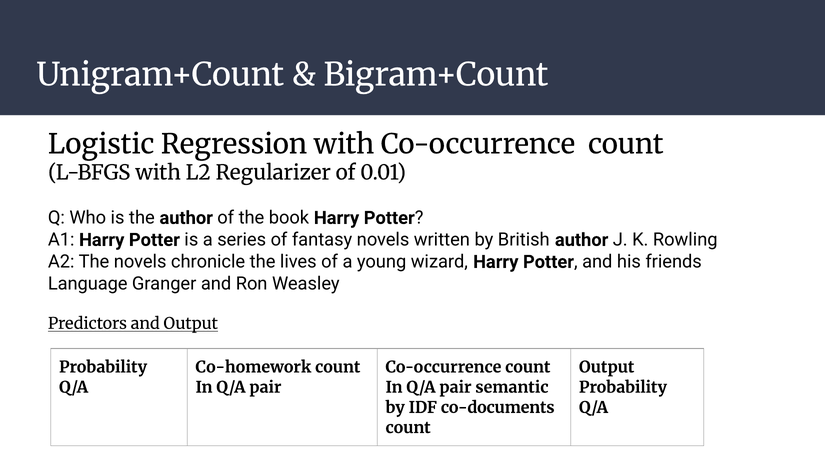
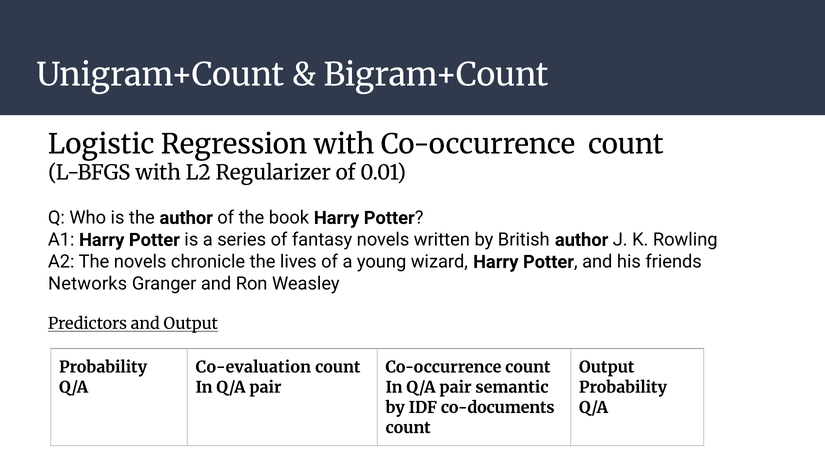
Language: Language -> Networks (88, 284)
Co-homework: Co-homework -> Co-evaluation (253, 367)
